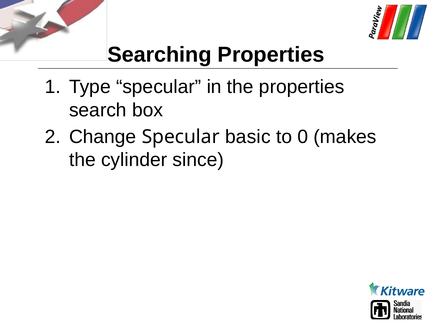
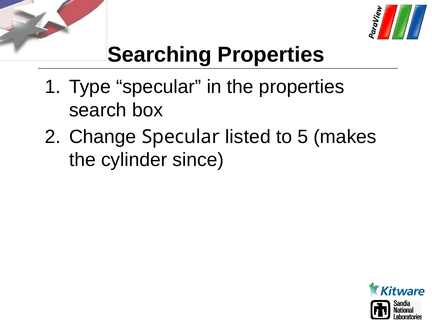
basic: basic -> listed (248, 137)
0: 0 -> 5 (303, 137)
